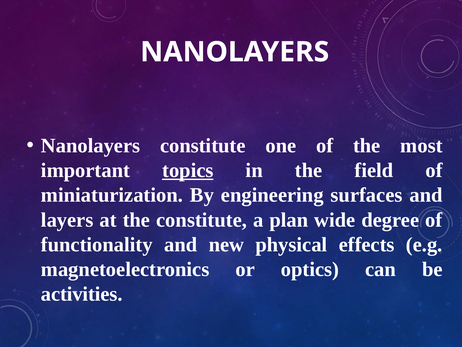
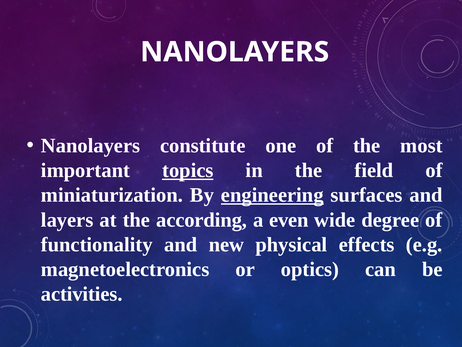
engineering underline: none -> present (272, 195)
the constitute: constitute -> according (202, 220)
plan: plan -> even (289, 220)
